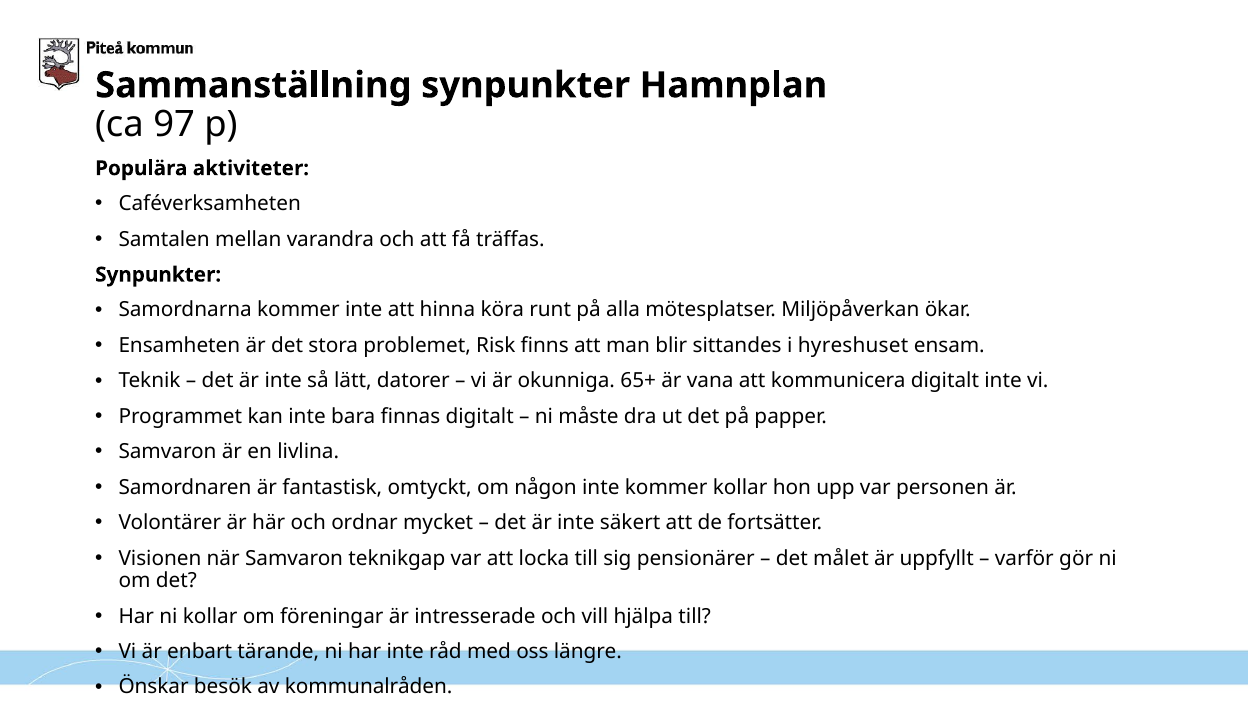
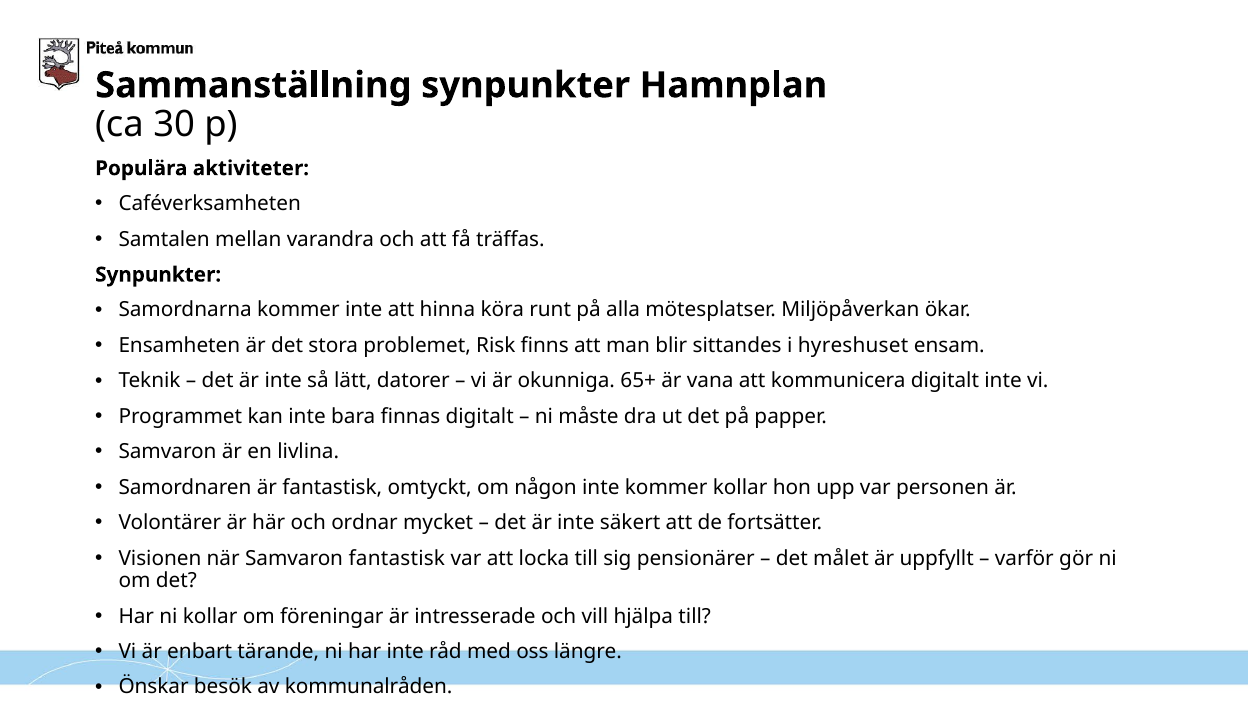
97: 97 -> 30 (174, 125)
Samvaron teknikgap: teknikgap -> fantastisk (397, 558)
